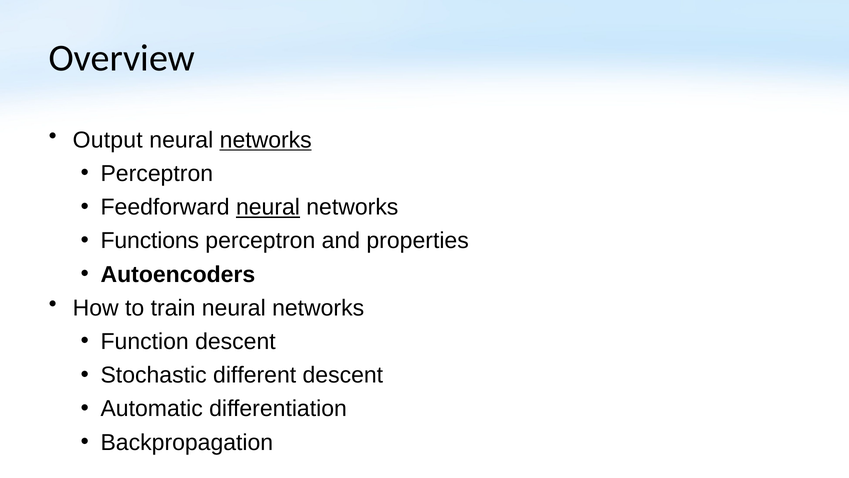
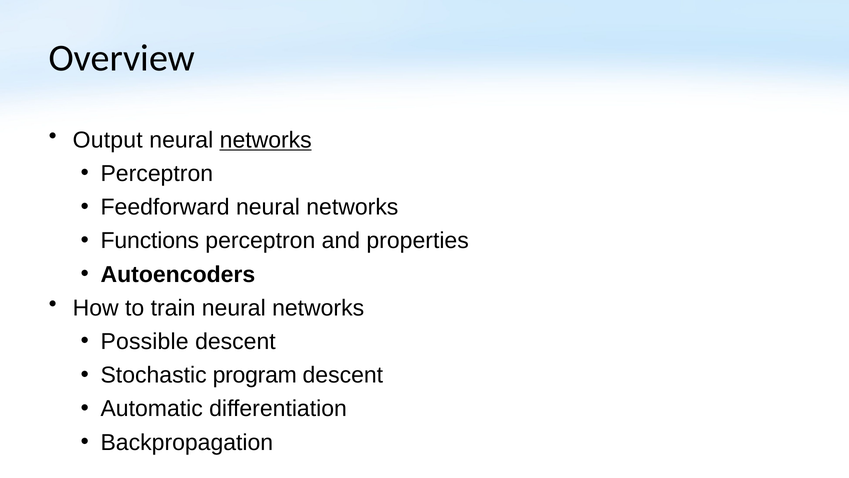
neural underline: present -> none (268, 207)
Function: Function -> Possible (145, 341)
different: different -> program (255, 375)
